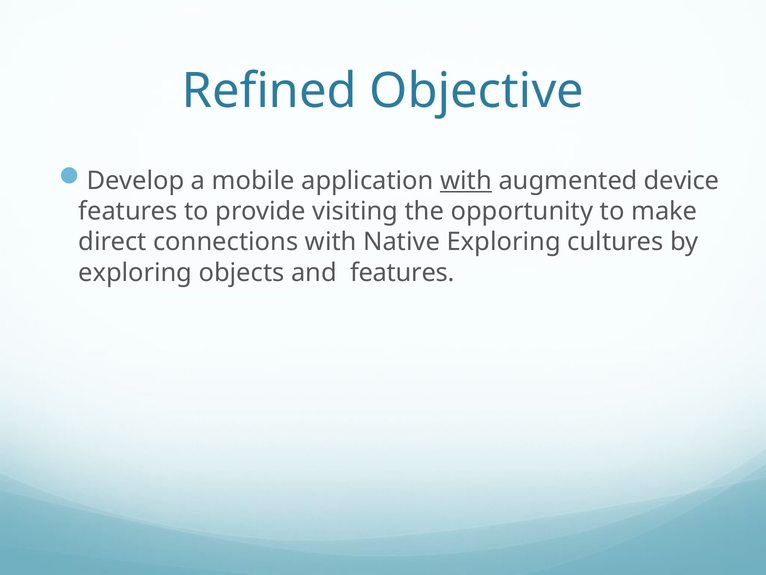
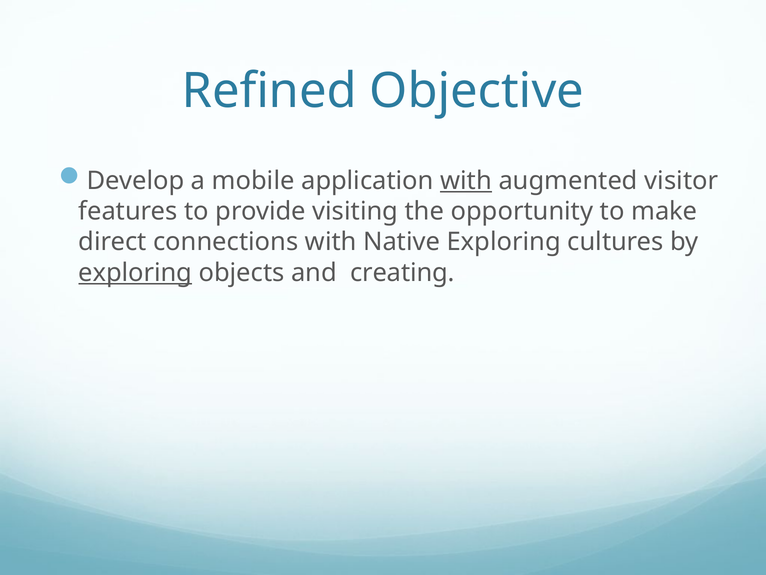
device: device -> visitor (681, 181)
exploring underline: none -> present (135, 272)
and features: features -> creating (402, 272)
